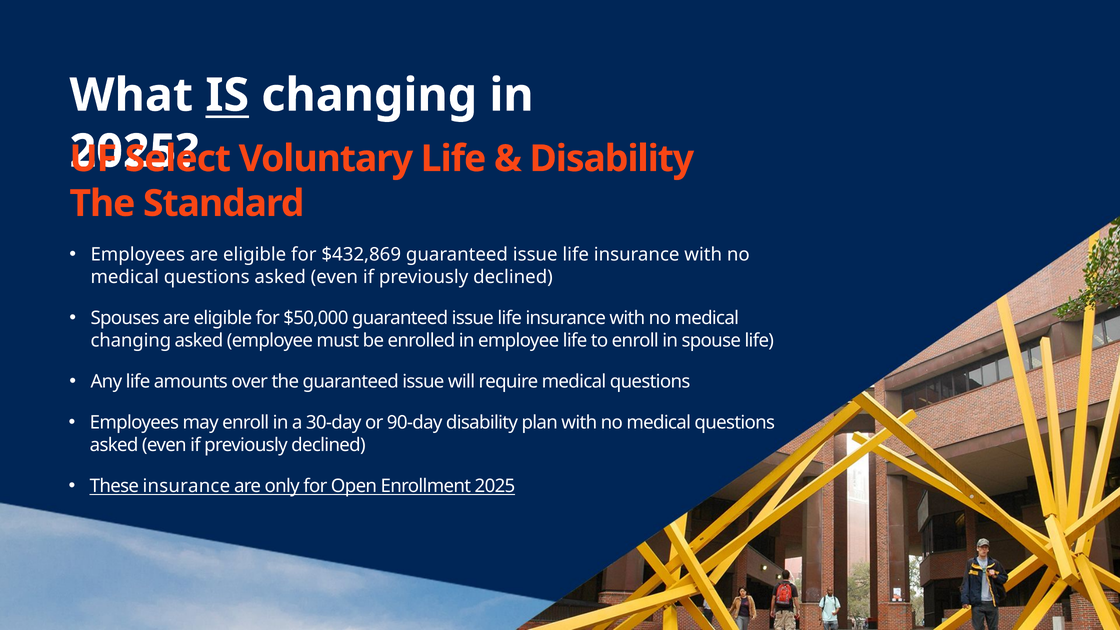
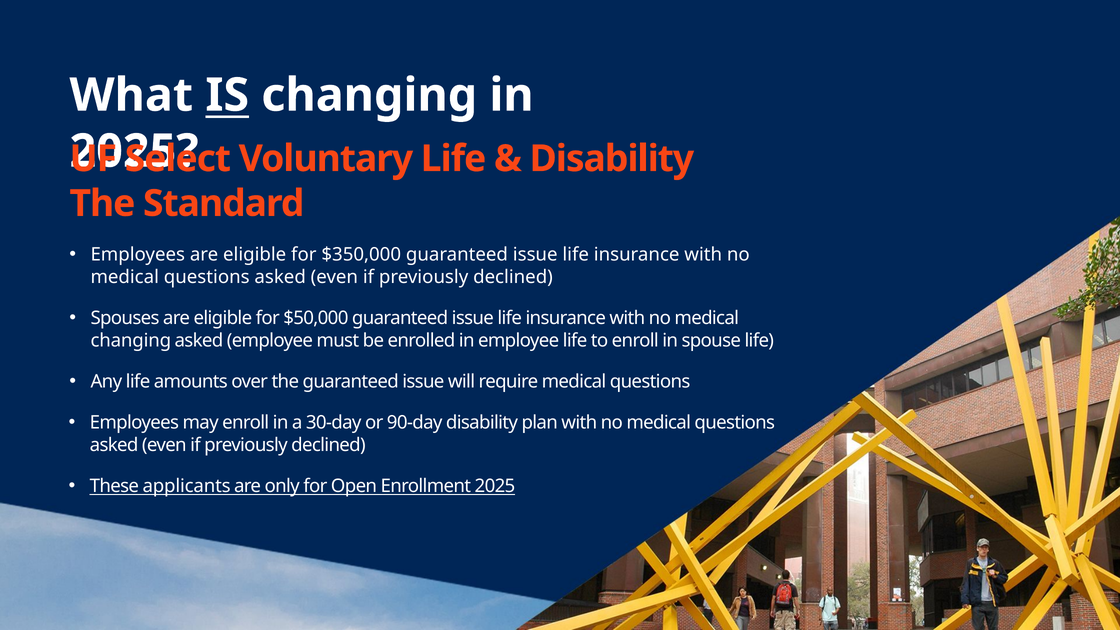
$432,869: $432,869 -> $350,000 (361, 255)
These insurance: insurance -> applicants (187, 486)
